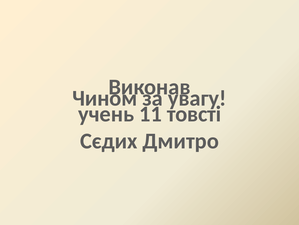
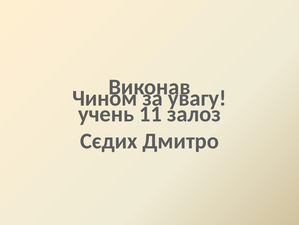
товсті: товсті -> залоз (194, 114)
